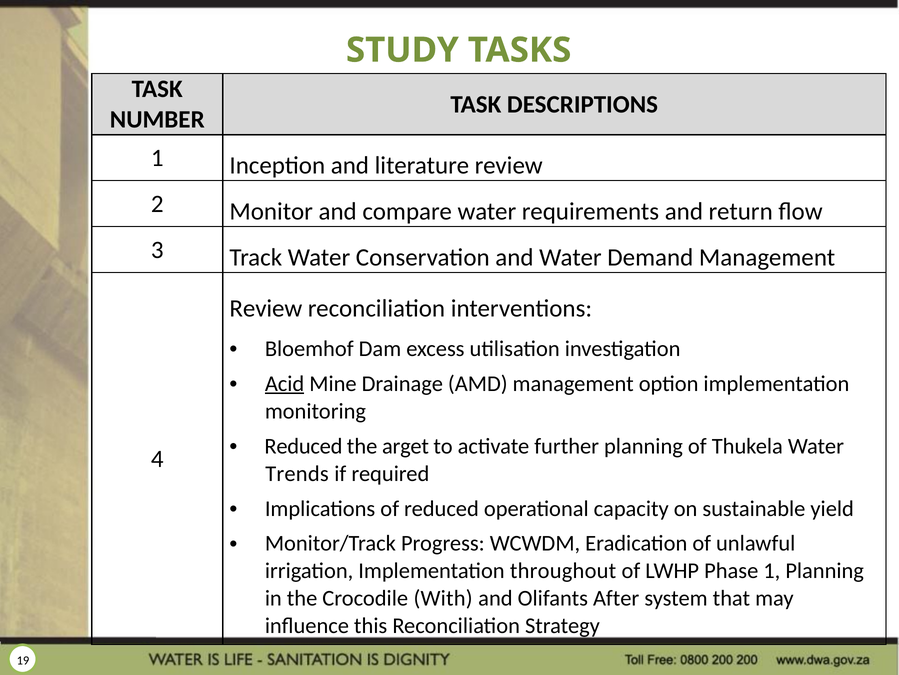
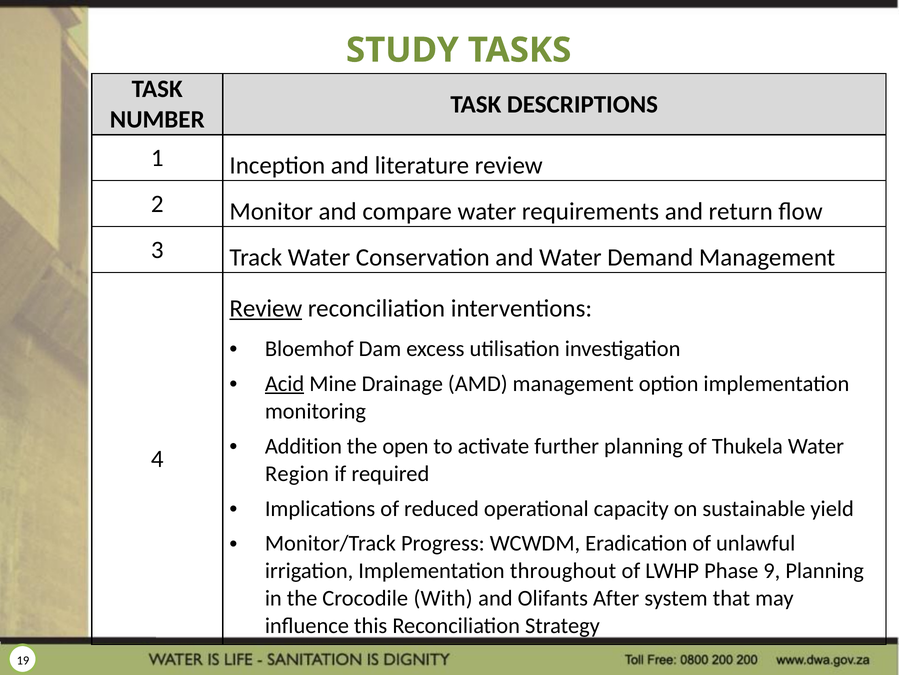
Review underline: none -> present (266, 308)
Reduced: Reduced -> Addition (303, 446)
arget: arget -> open (405, 446)
Trends: Trends -> Region (297, 473)
Phase 1: 1 -> 9 (772, 570)
